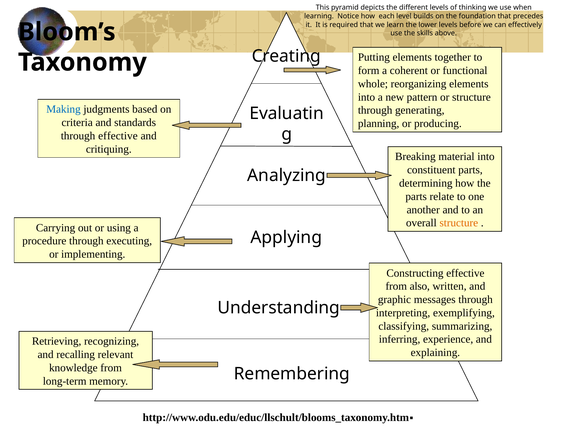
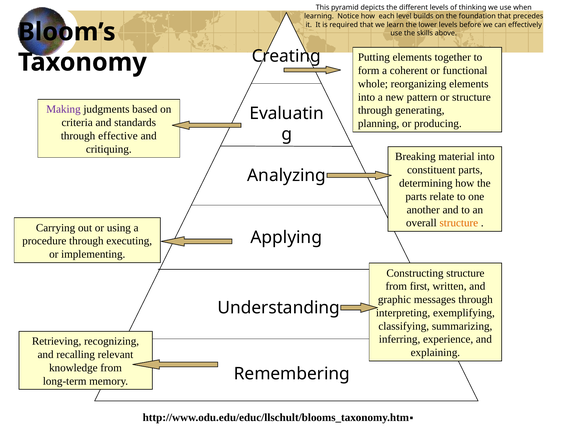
Making colour: blue -> purple (63, 109)
Constructing effective: effective -> structure (465, 273)
also: also -> first (420, 286)
